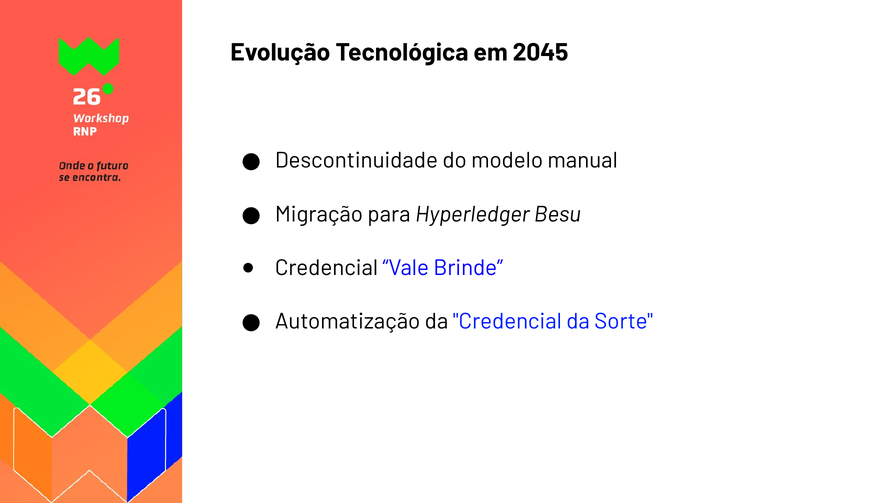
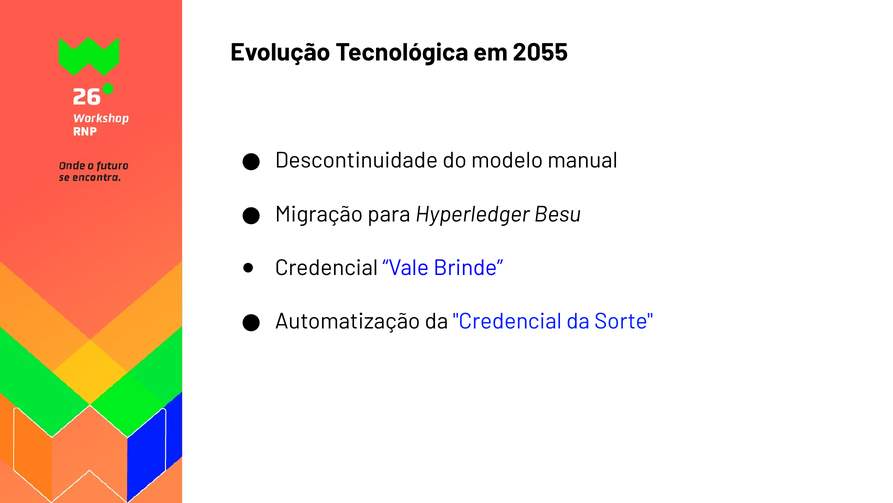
2045: 2045 -> 2055 (540, 52)
